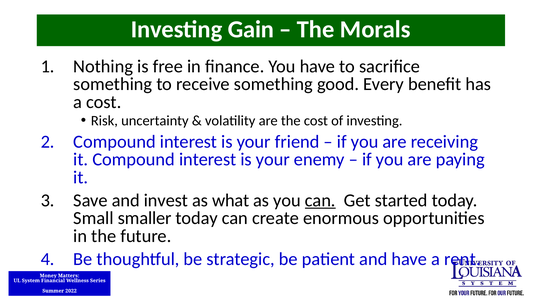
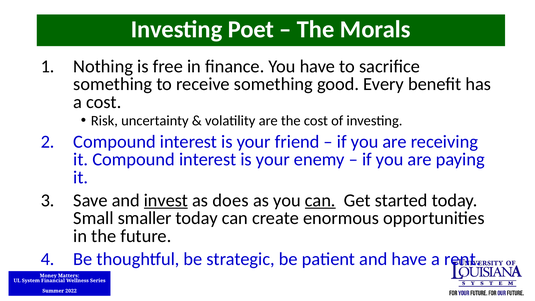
Gain: Gain -> Poet (251, 30)
invest underline: none -> present (166, 200)
what: what -> does (230, 200)
